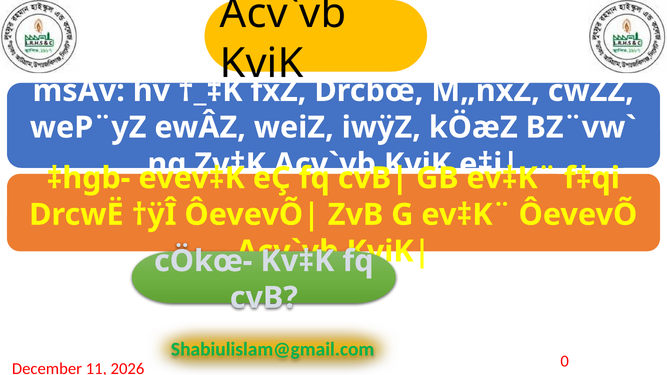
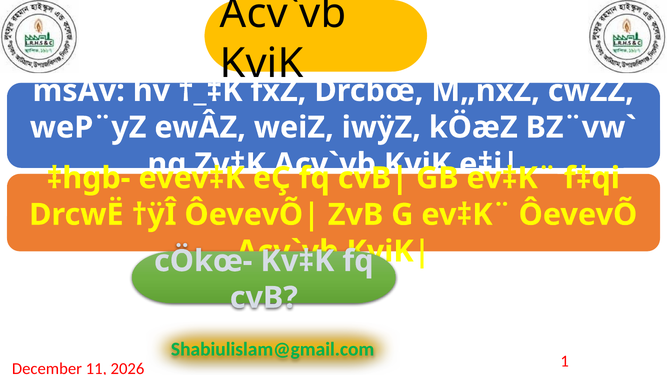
0: 0 -> 1 (565, 361)
